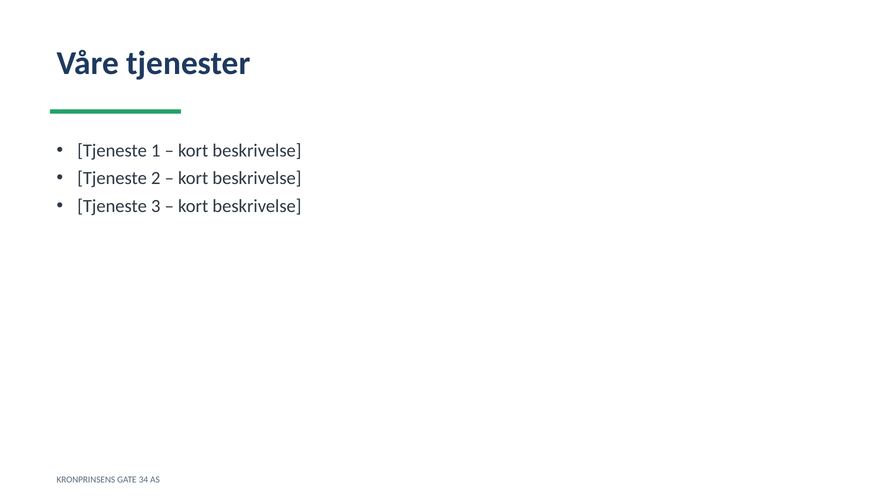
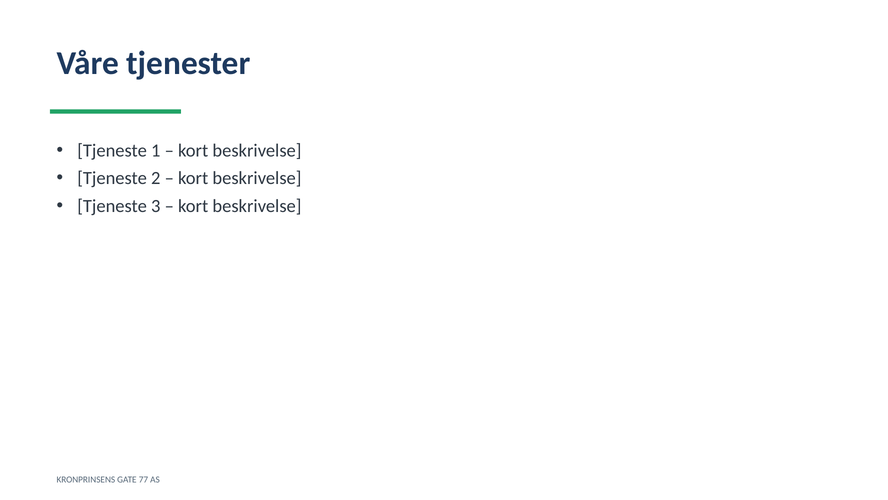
34: 34 -> 77 (143, 479)
